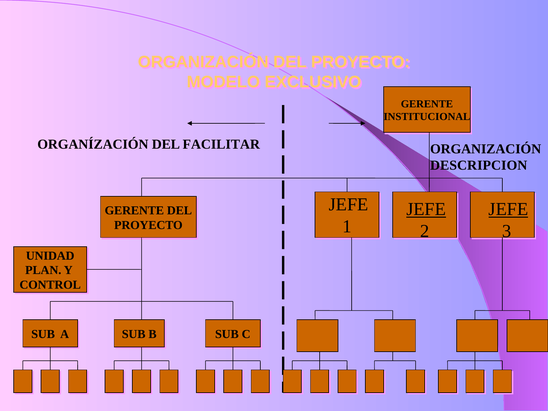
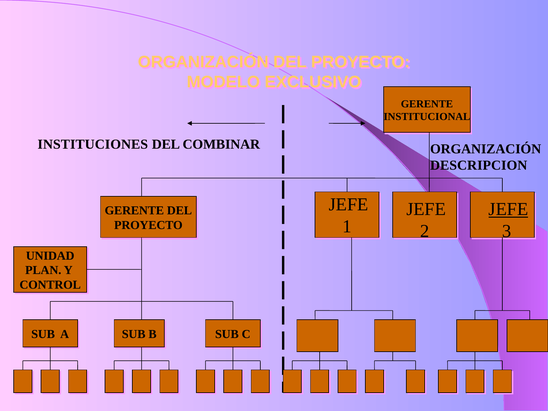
ORGANÍZACIÓN: ORGANÍZACIÓN -> INSTITUCIONES (93, 144)
FACILITAR: FACILITAR -> COMBINAR (221, 144)
JEFE underline: present -> none (426, 209)
